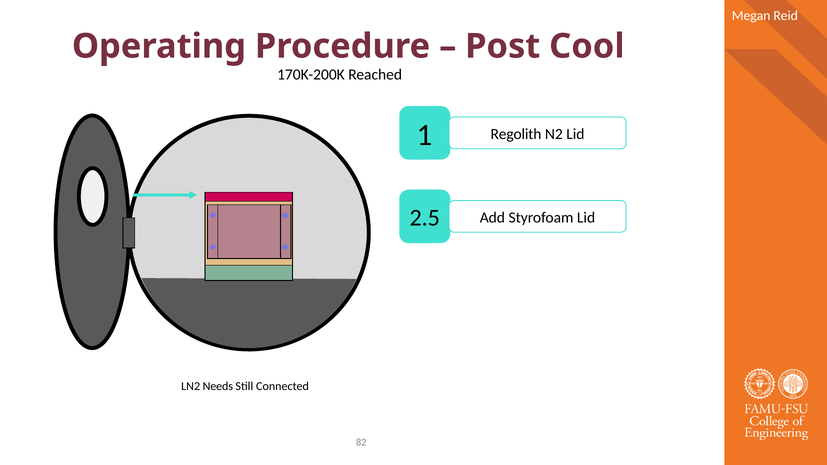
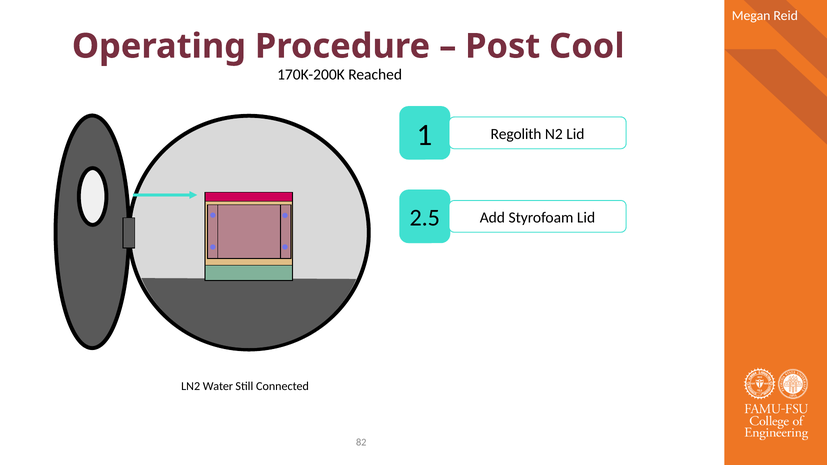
Needs: Needs -> Water (218, 386)
